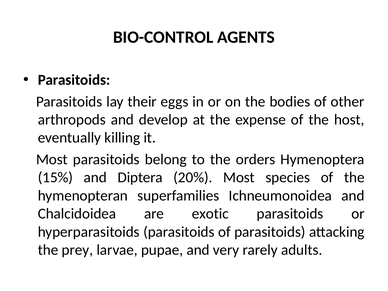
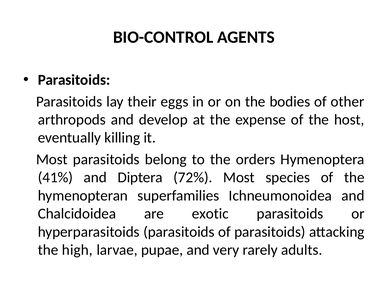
15%: 15% -> 41% (55, 177)
20%: 20% -> 72% (193, 177)
prey: prey -> high (77, 250)
